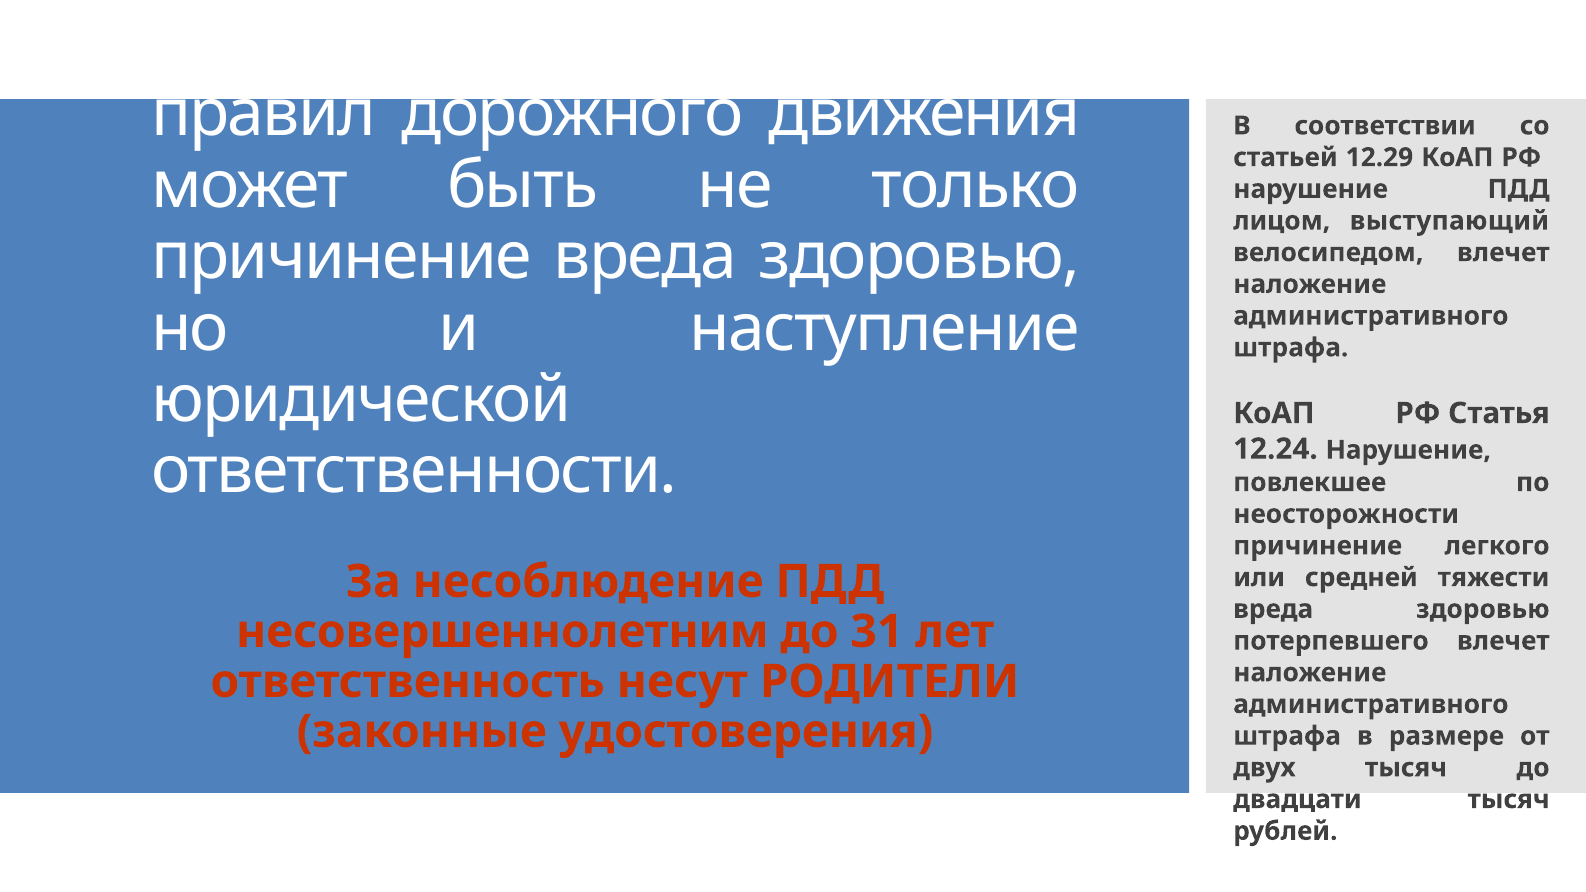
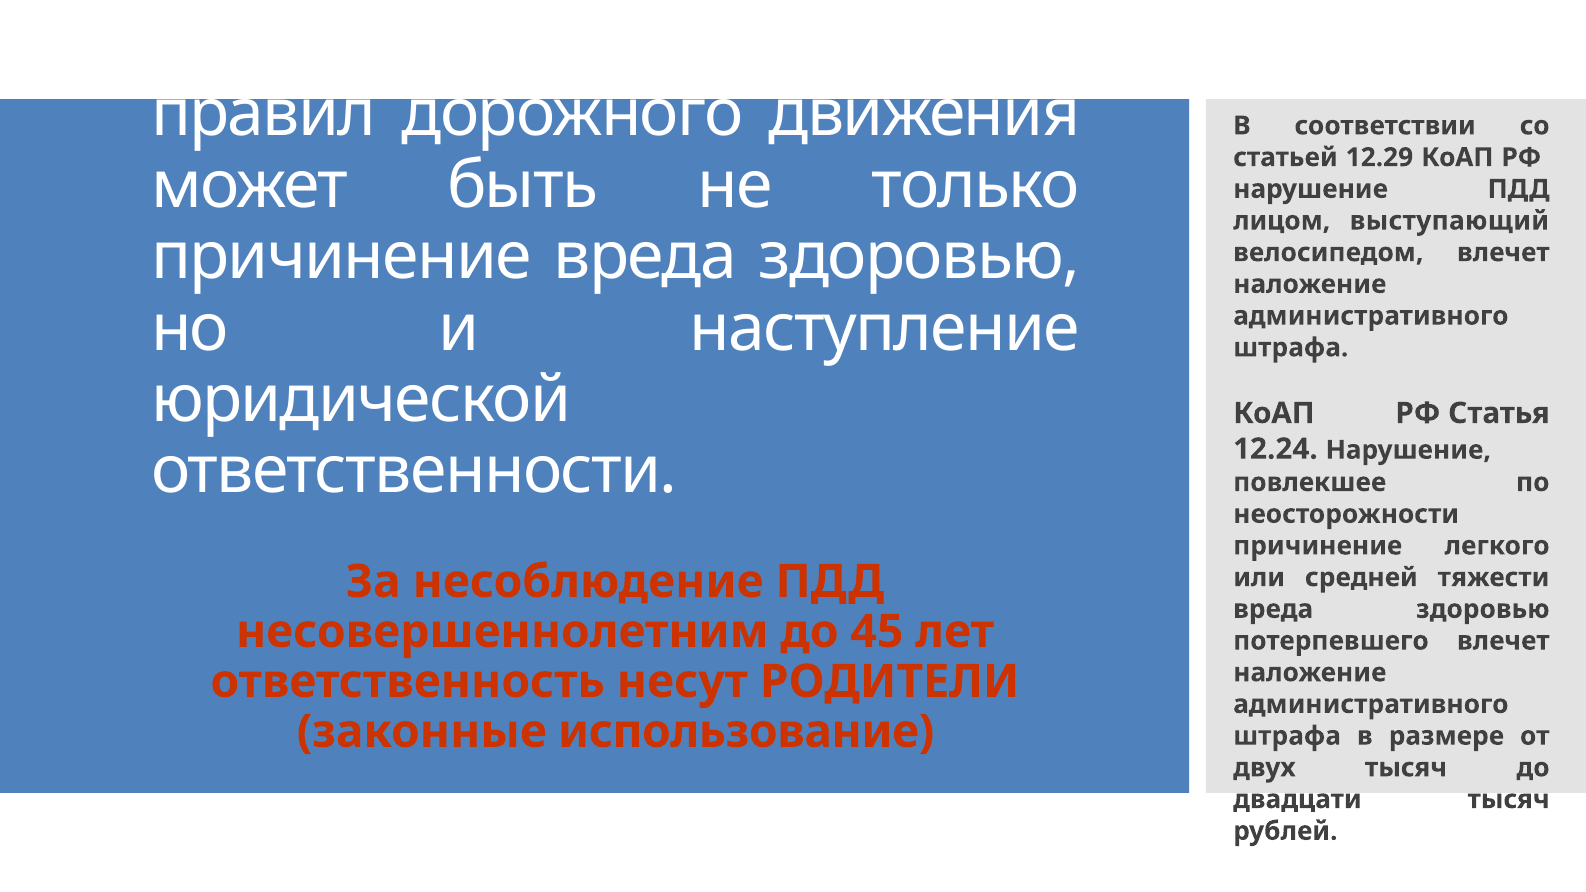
31: 31 -> 45 (877, 632)
удостоверения: удостоверения -> использование (746, 732)
